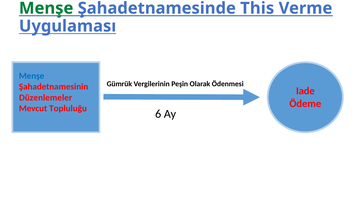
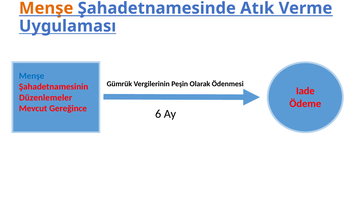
Menşe colour: green -> orange (46, 8)
This: This -> Atık (257, 8)
Topluluğu: Topluluğu -> Gereğince (68, 108)
